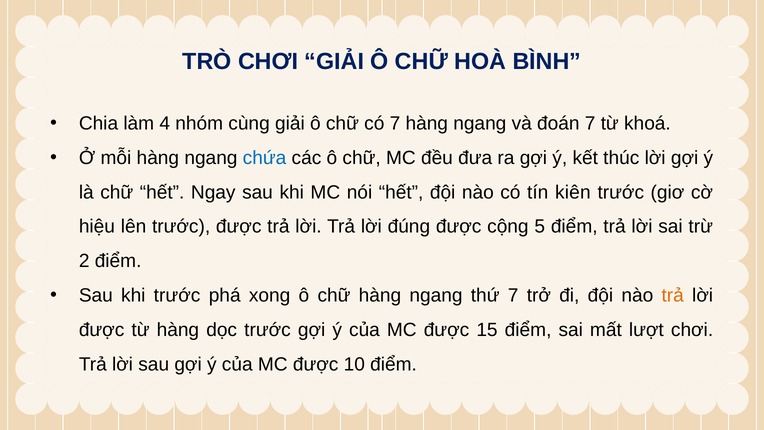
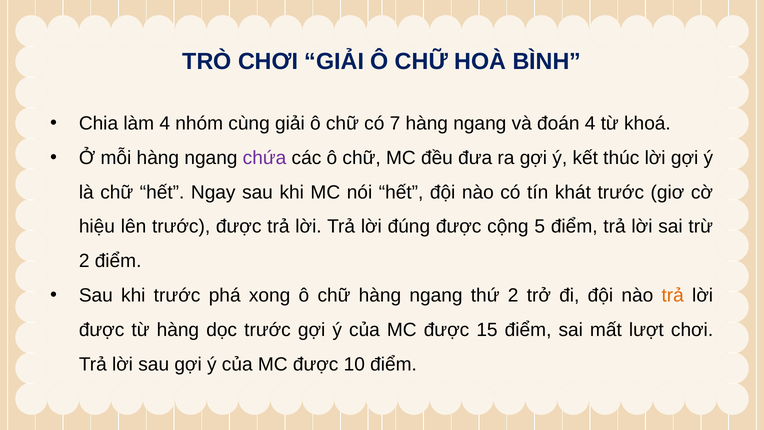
đoán 7: 7 -> 4 (590, 123)
chứa colour: blue -> purple (265, 158)
kiên: kiên -> khát (573, 192)
thứ 7: 7 -> 2 (513, 295)
